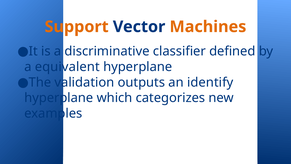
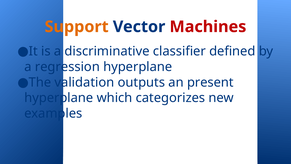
Machines colour: orange -> red (208, 27)
equivalent: equivalent -> regression (67, 67)
identify: identify -> present (210, 82)
